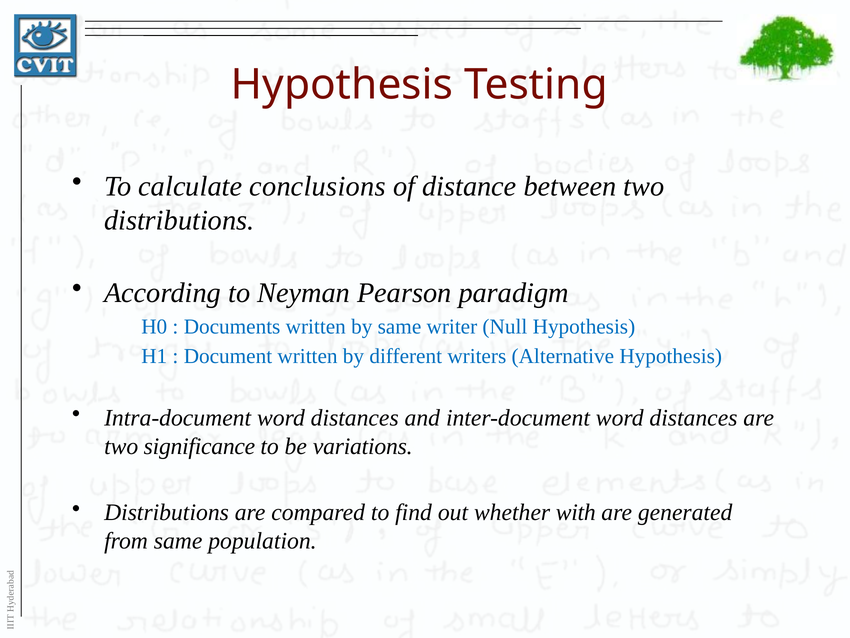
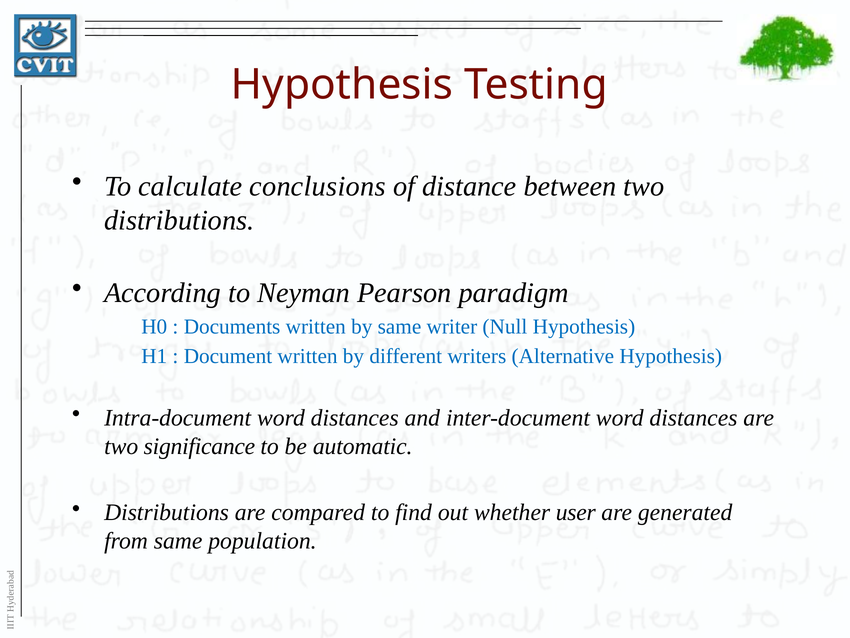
variations: variations -> automatic (363, 446)
with: with -> user (576, 512)
